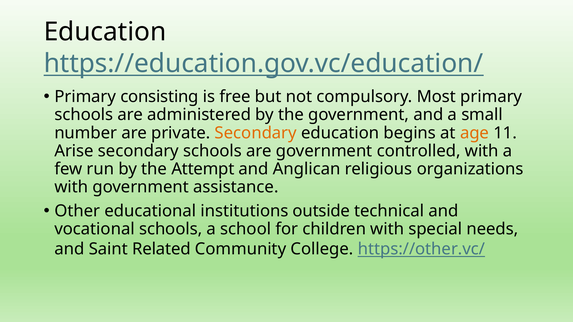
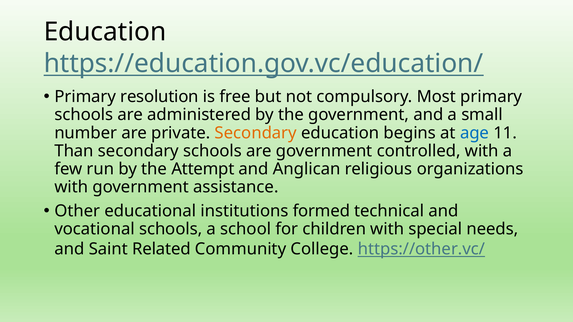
consisting: consisting -> resolution (159, 97)
age colour: orange -> blue (475, 133)
Arise: Arise -> Than (74, 151)
outside: outside -> formed (321, 211)
